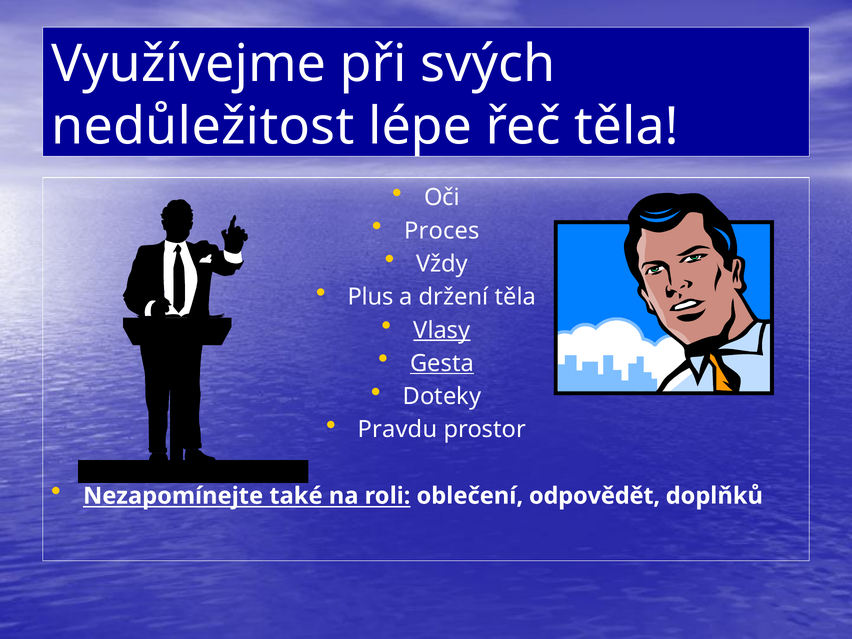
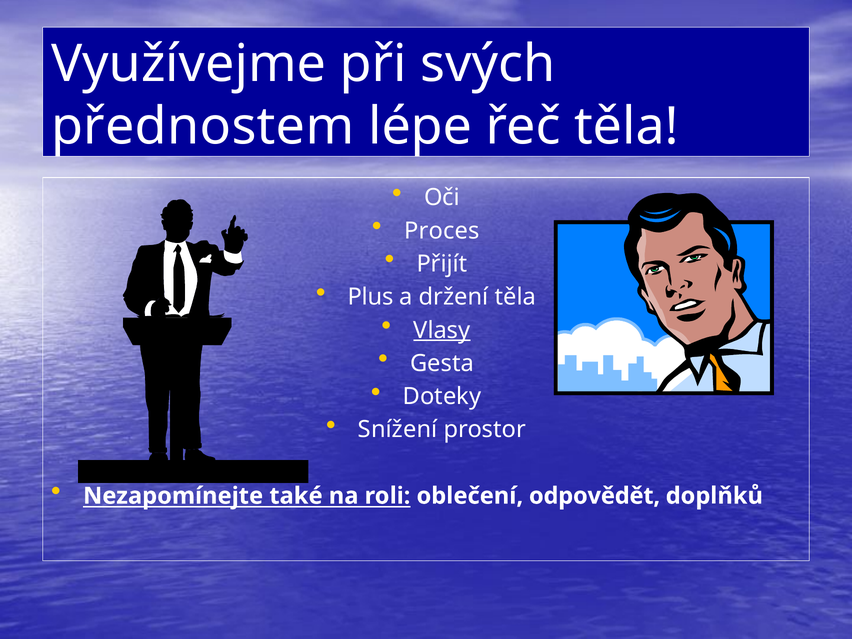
nedůležitost: nedůležitost -> přednostem (203, 127)
Vždy: Vždy -> Přijít (442, 264)
Gesta underline: present -> none (442, 363)
Pravdu: Pravdu -> Snížení (398, 430)
